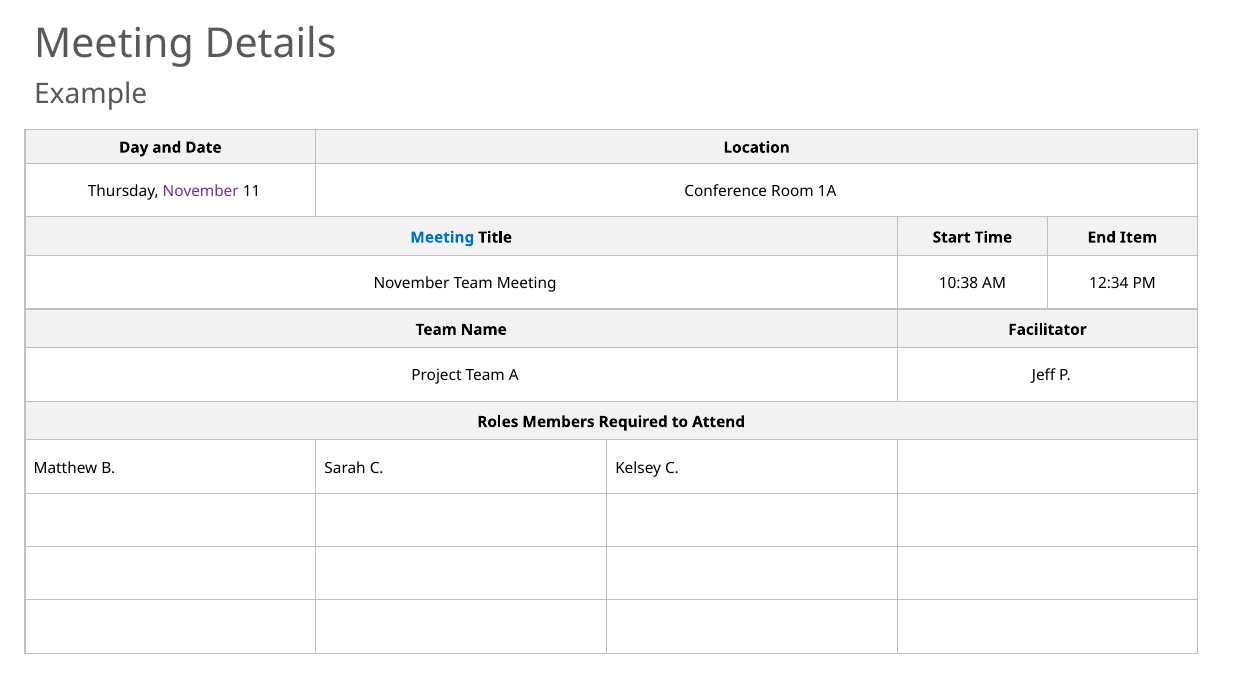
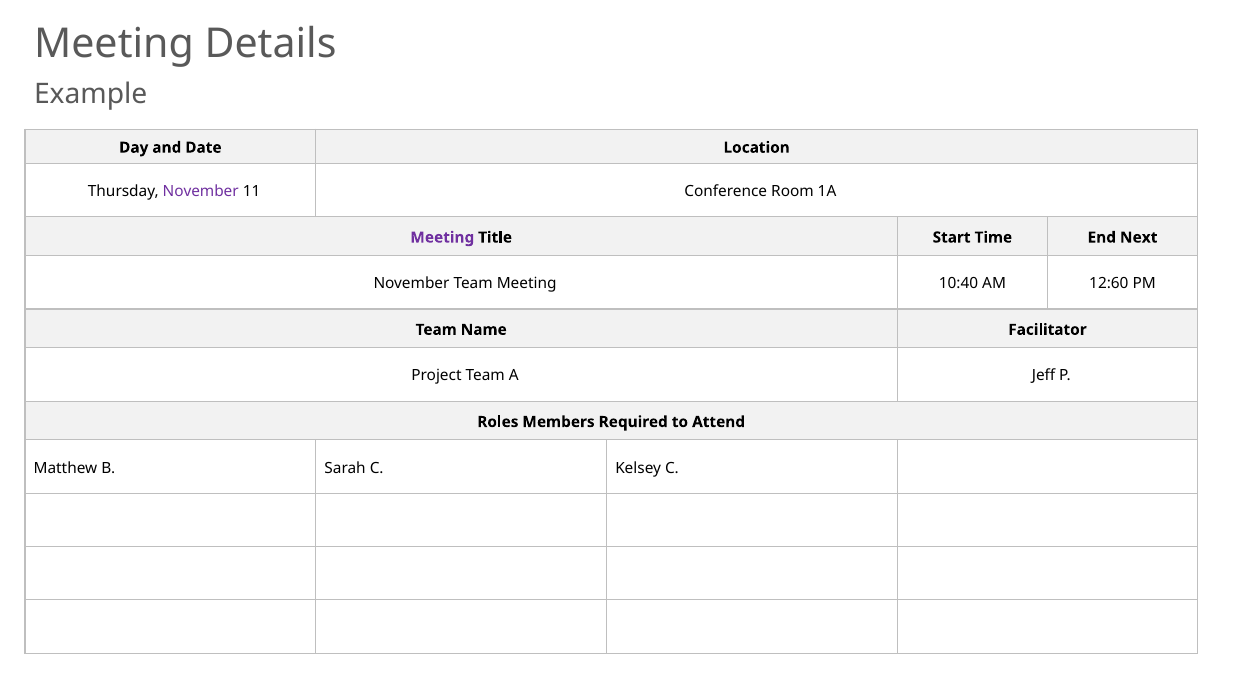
Meeting colour: blue -> purple (442, 237)
Item: Item -> Next (1139, 237)
10:38: 10:38 -> 10:40 (959, 283)
12:34: 12:34 -> 12:60 (1109, 283)
